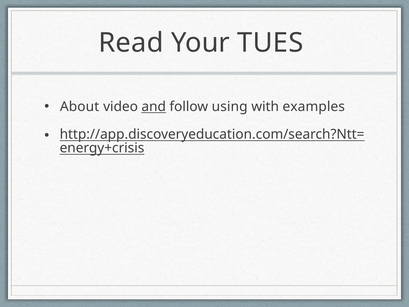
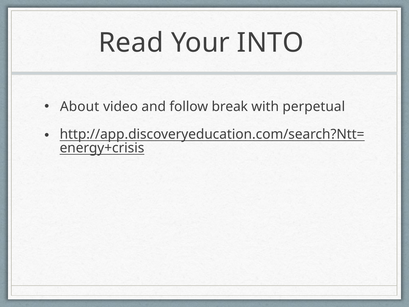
TUES: TUES -> INTO (270, 43)
and underline: present -> none (154, 107)
using: using -> break (230, 107)
examples: examples -> perpetual (314, 107)
